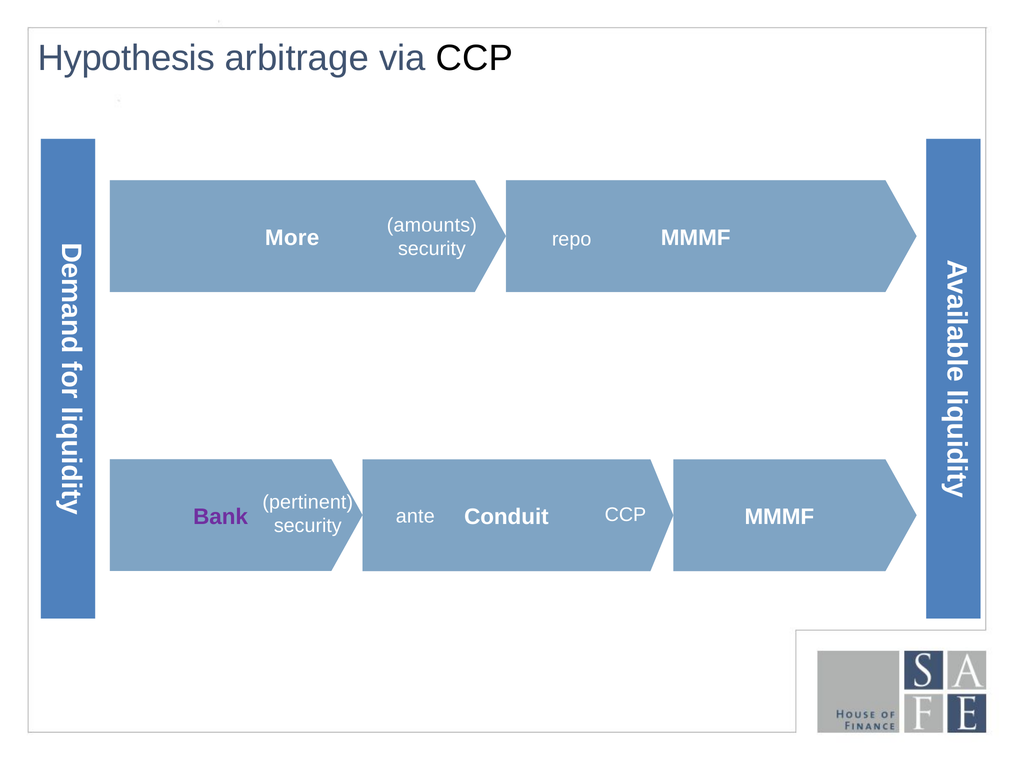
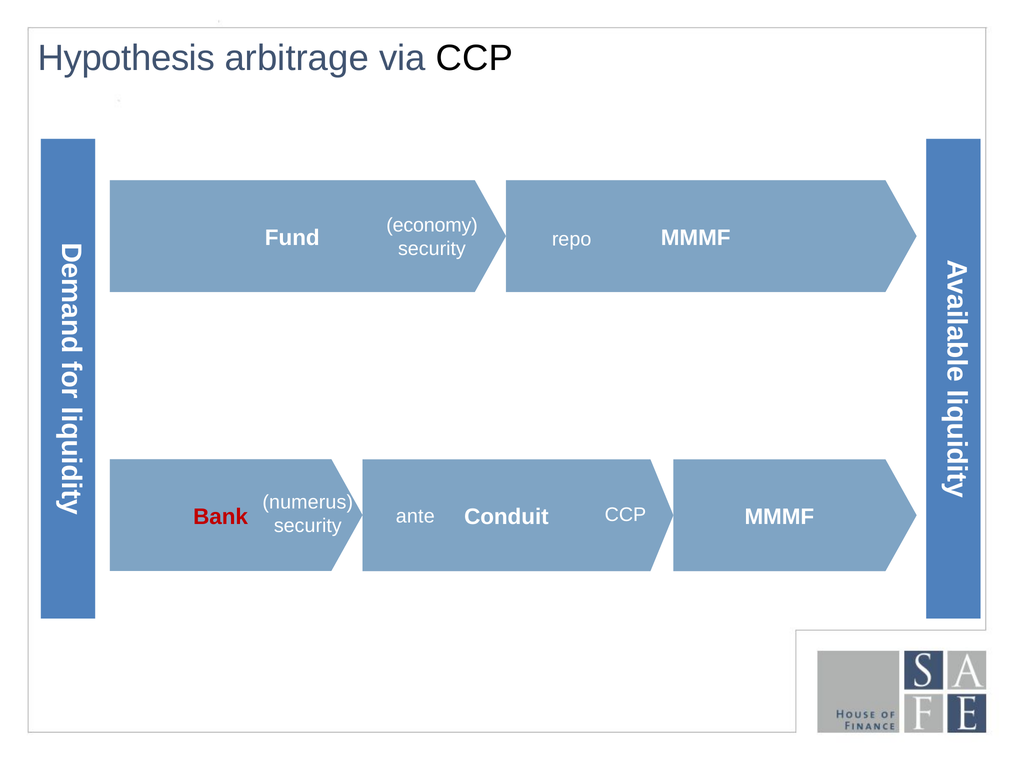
amounts: amounts -> economy (432, 225)
More: More -> Fund (292, 238)
pertinent: pertinent -> numerus (308, 502)
Bank colour: purple -> red (221, 517)
